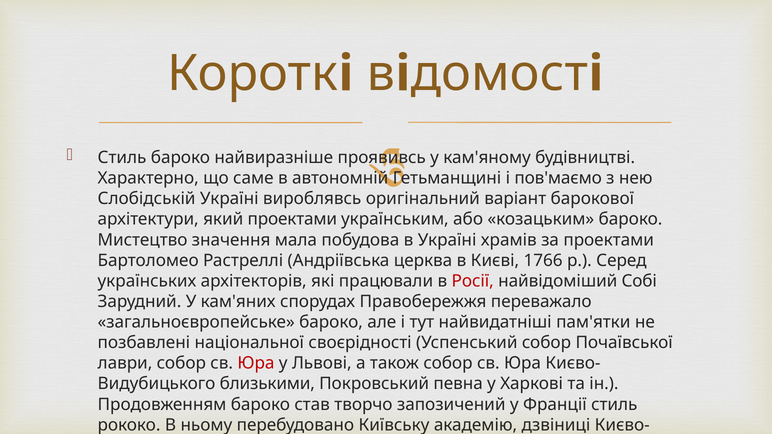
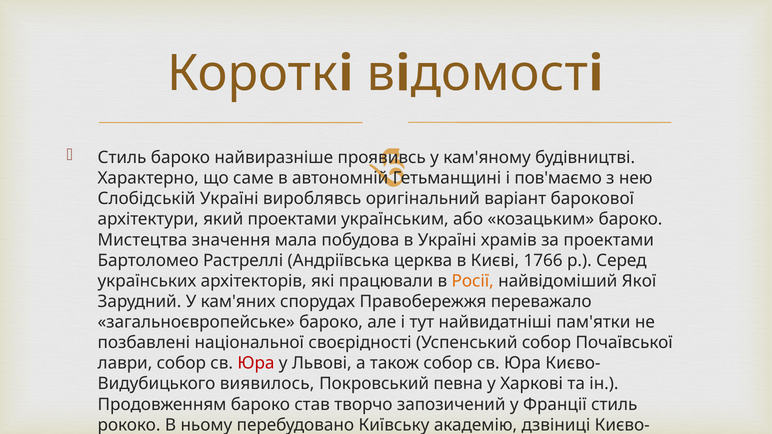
Мистецтво: Мистецтво -> Мистецтва (142, 240)
Росії colour: red -> orange (473, 281)
Собі: Собі -> Якої (639, 281)
близькими: близькими -> виявилось (267, 384)
